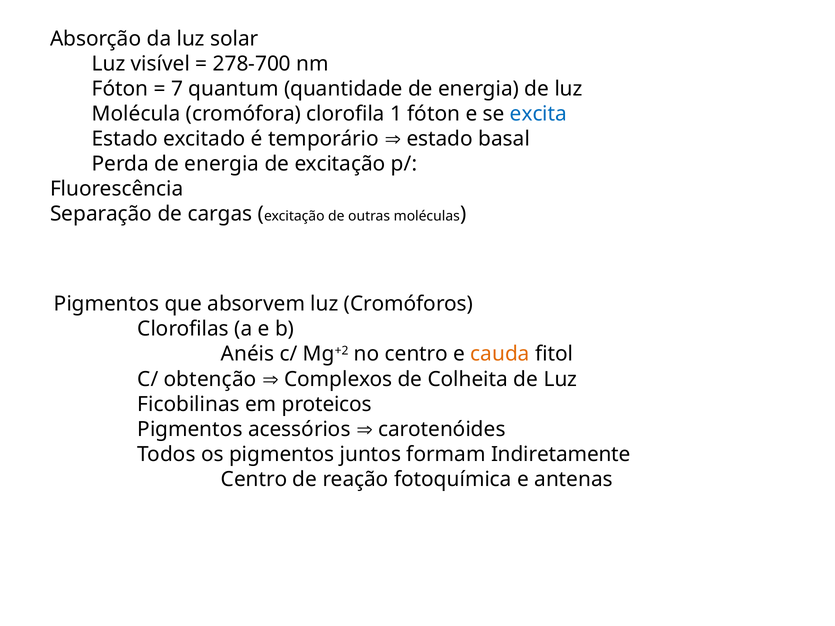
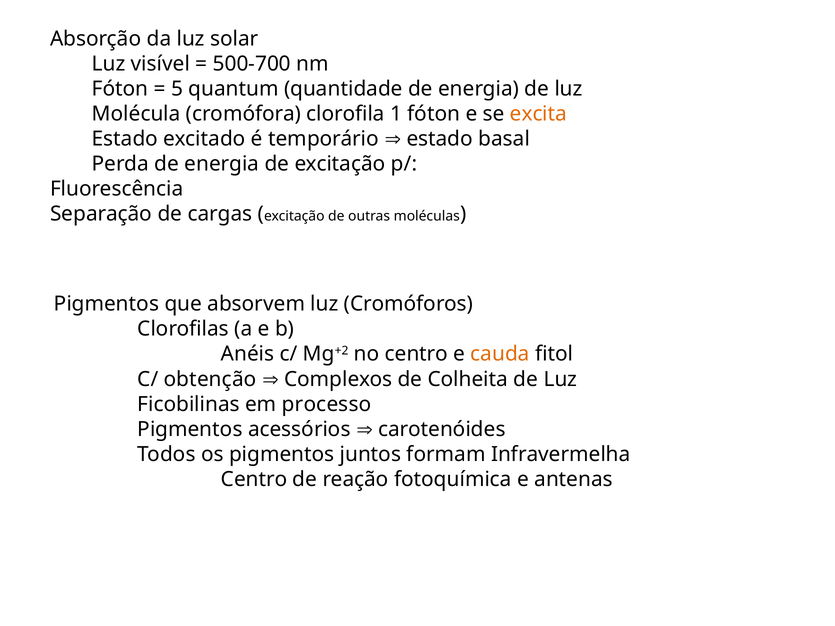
278-700: 278-700 -> 500-700 (252, 64)
7: 7 -> 5 (177, 89)
excita colour: blue -> orange (538, 114)
proteicos: proteicos -> processo (327, 404)
Indiretamente: Indiretamente -> Infravermelha (561, 454)
